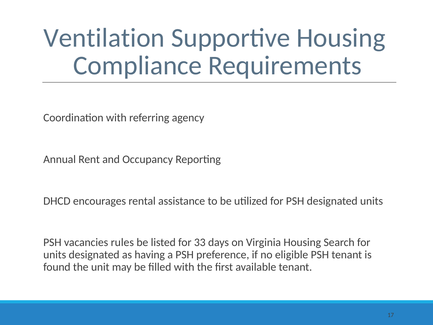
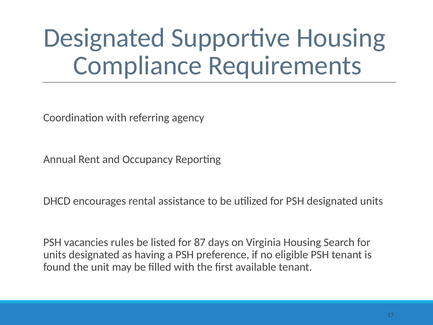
Ventilation: Ventilation -> Designated (104, 38)
33: 33 -> 87 (200, 242)
